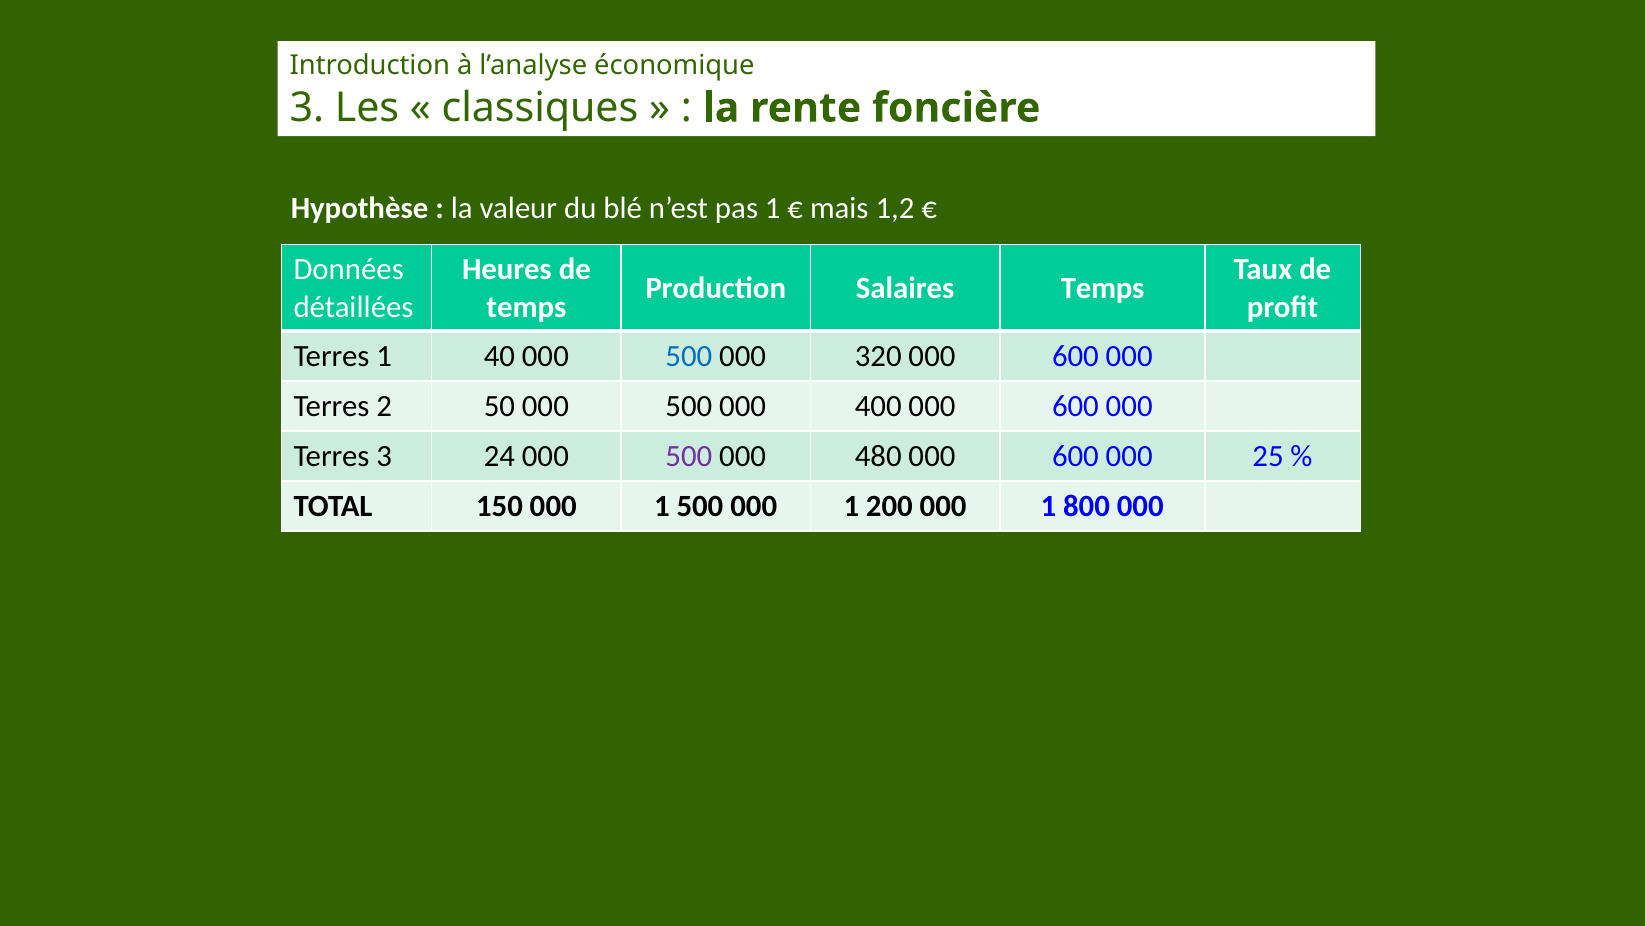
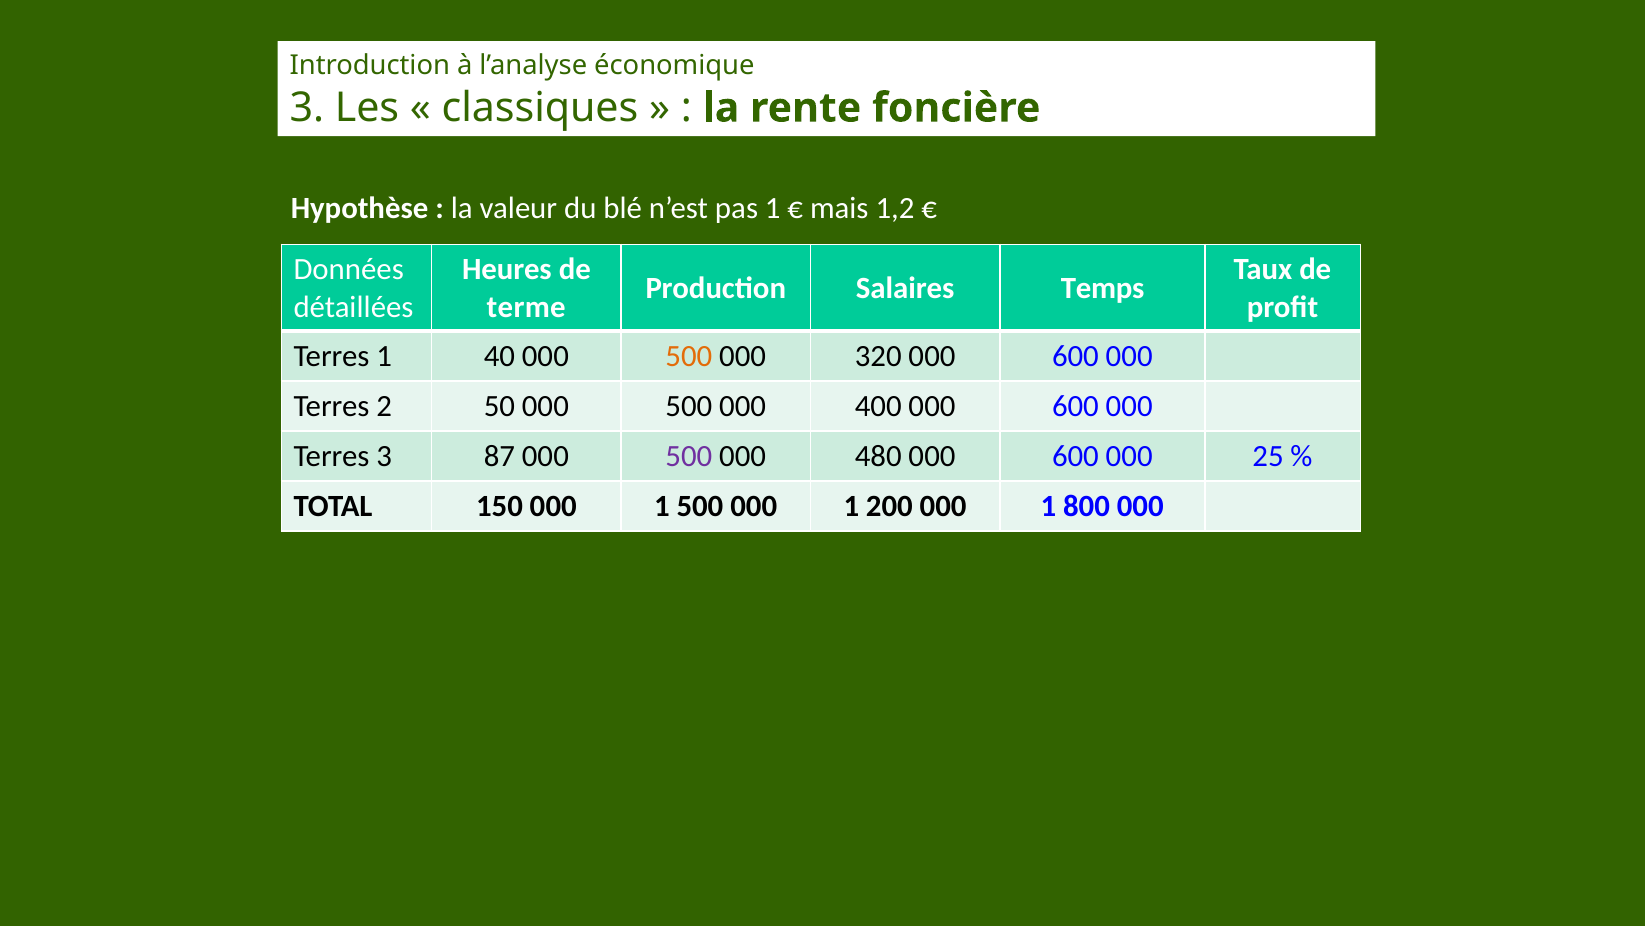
temps: temps -> terme (526, 307)
500 colour: blue -> orange (689, 356)
24: 24 -> 87 (499, 456)
